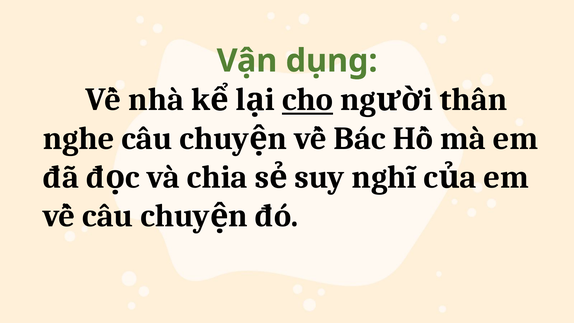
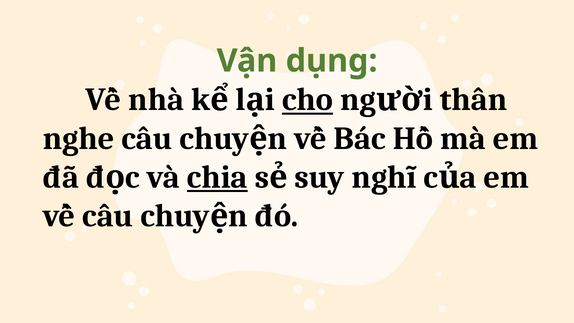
chia underline: none -> present (217, 177)
